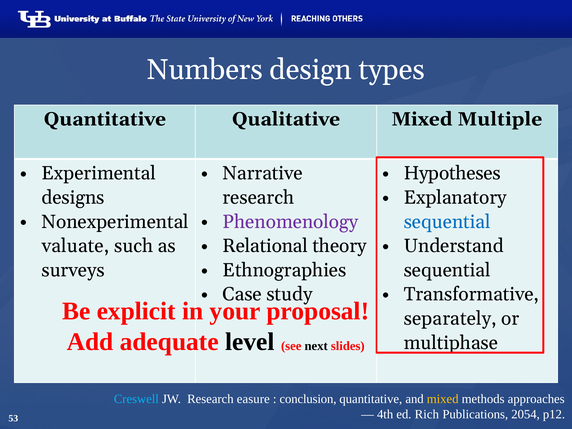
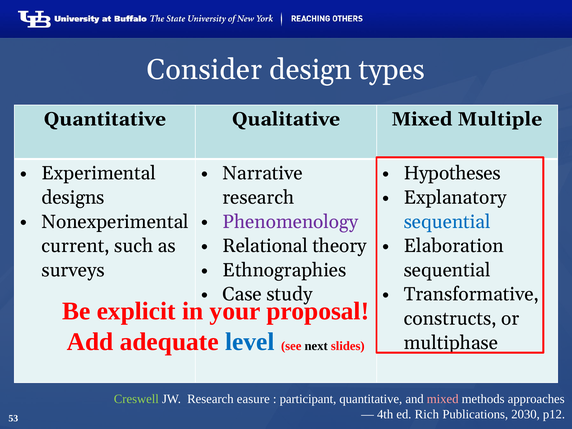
Numbers: Numbers -> Consider (204, 70)
Understand: Understand -> Elaboration (454, 246)
valuate: valuate -> current (76, 246)
separately: separately -> constructs (450, 319)
level colour: black -> blue (250, 342)
Creswell colour: light blue -> light green (136, 399)
conclusion: conclusion -> participant (308, 399)
mixed colour: yellow -> pink (443, 399)
2054: 2054 -> 2030 (526, 414)
